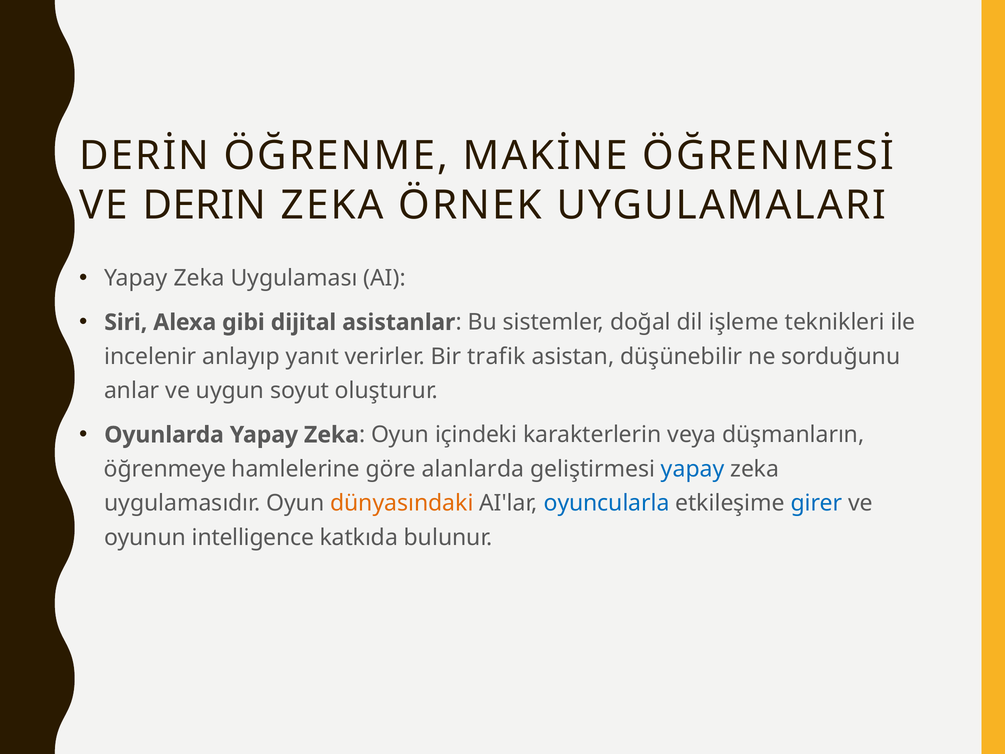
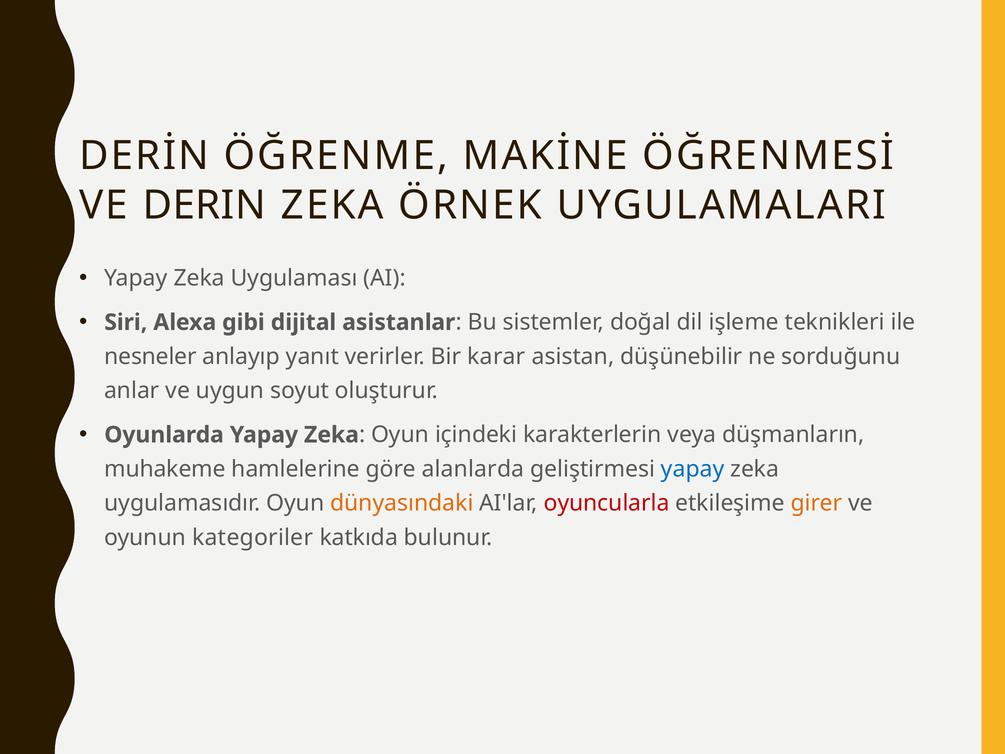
incelenir: incelenir -> nesneler (150, 356)
trafik: trafik -> karar (496, 356)
öğrenmeye: öğrenmeye -> muhakeme (165, 469)
oyuncularla colour: blue -> red (607, 503)
girer colour: blue -> orange (816, 503)
intelligence: intelligence -> kategoriler (253, 537)
